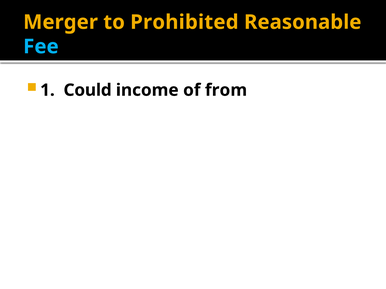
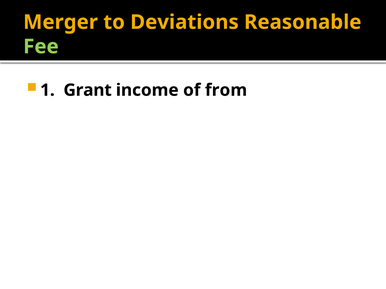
Prohibited: Prohibited -> Deviations (184, 22)
Fee colour: light blue -> light green (41, 47)
Could: Could -> Grant (88, 90)
